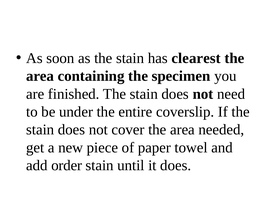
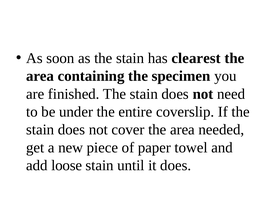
order: order -> loose (67, 165)
